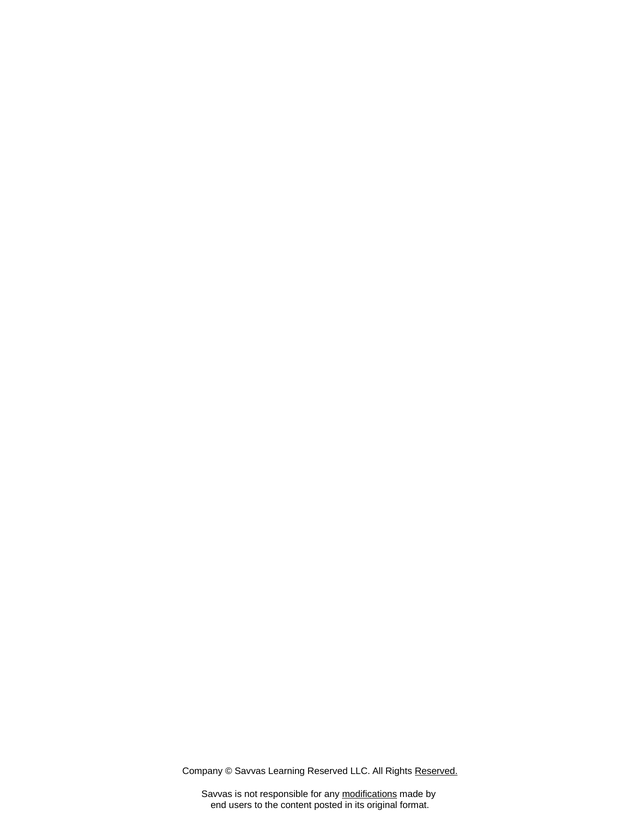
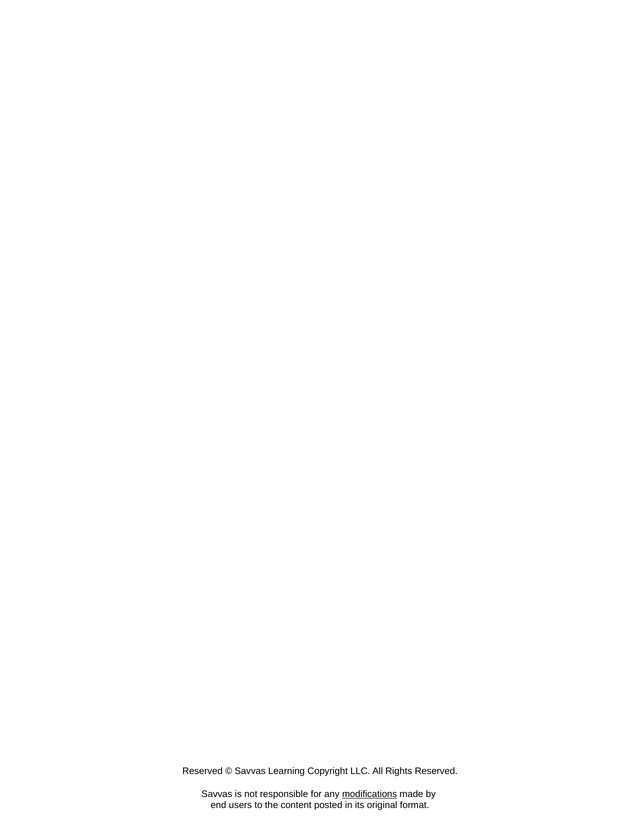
Company: Company -> Reserved (202, 772)
Learning Reserved: Reserved -> Copyright (328, 772)
Reserved underline: present -> none (436, 772)
